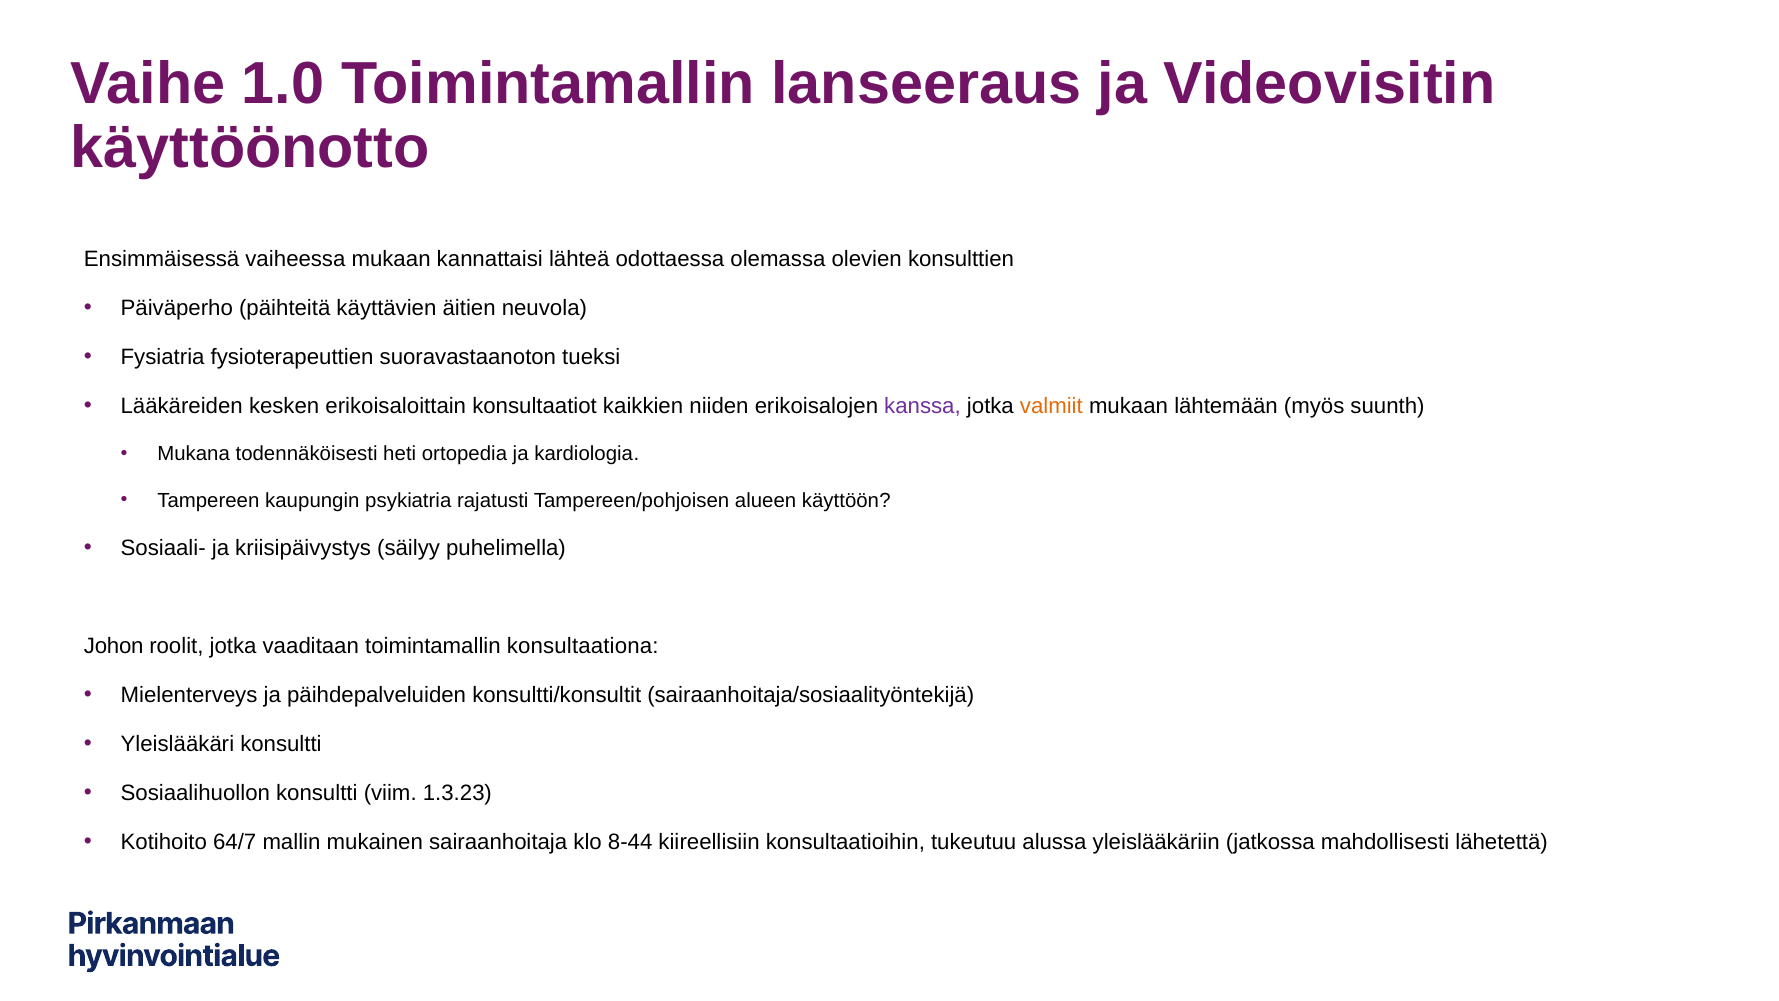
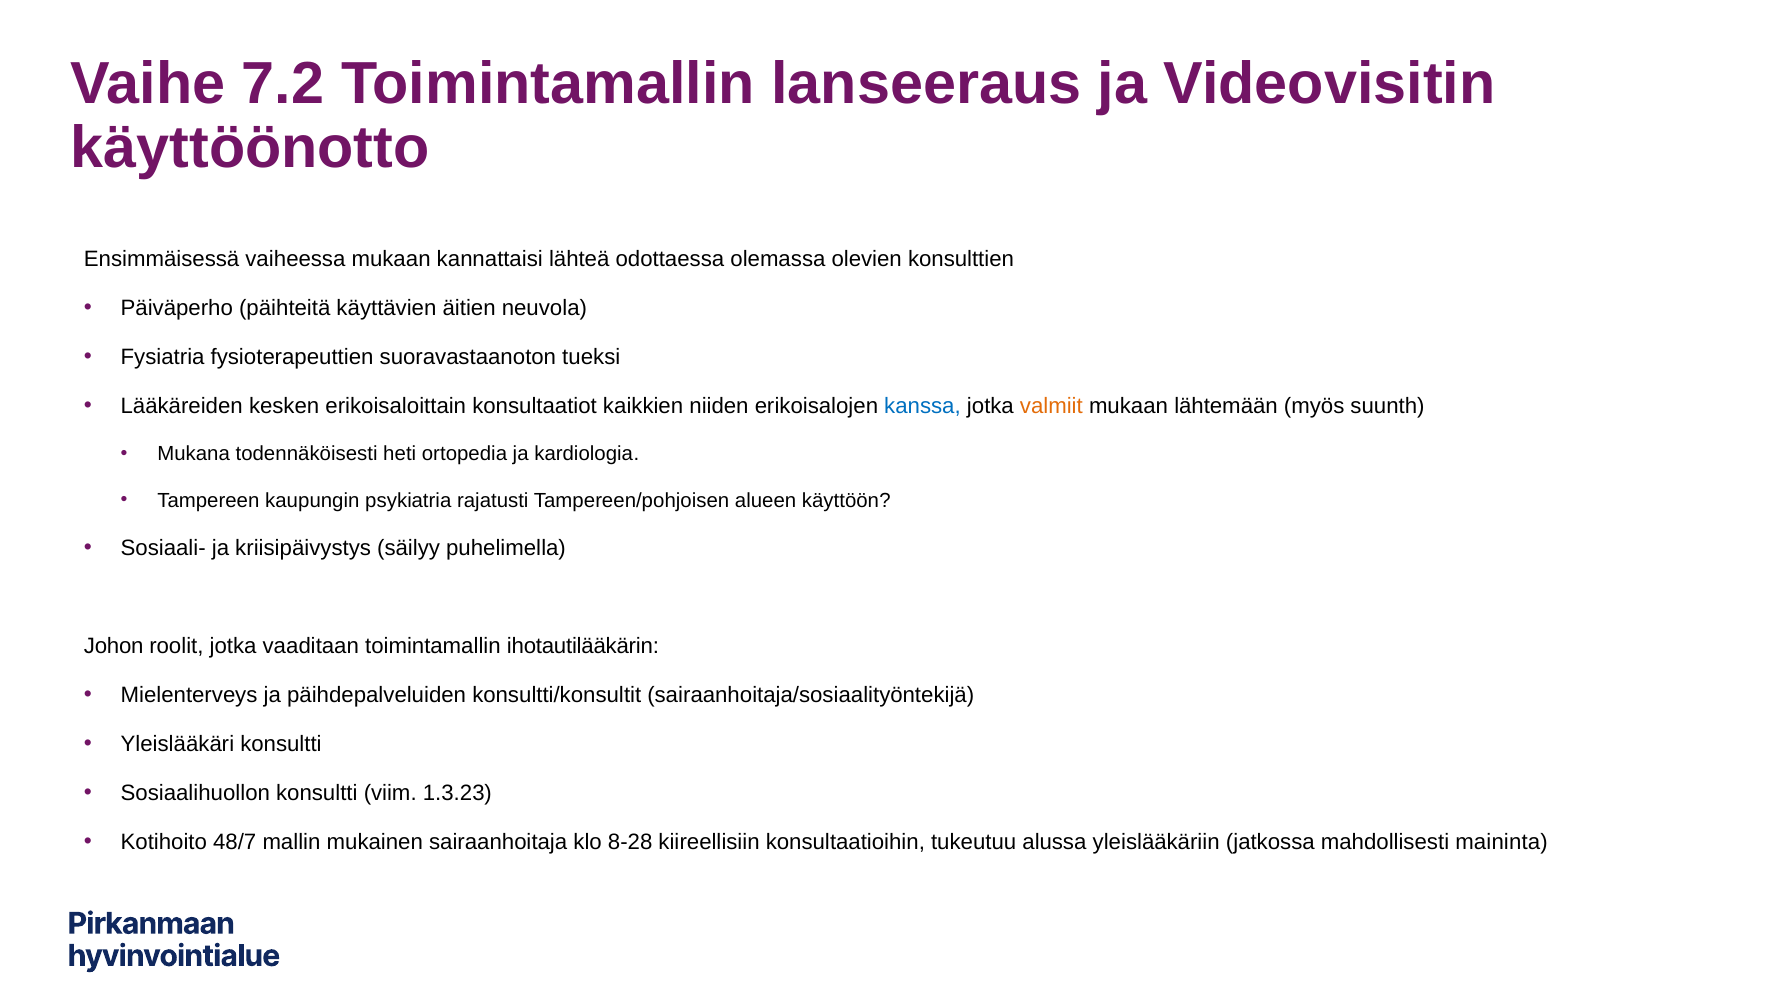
1.0: 1.0 -> 7.2 (283, 84)
kanssa colour: purple -> blue (922, 406)
konsultaationa: konsultaationa -> ihotautilääkärin (583, 646)
64/7: 64/7 -> 48/7 (235, 842)
8-44: 8-44 -> 8-28 (630, 842)
lähetettä: lähetettä -> maininta (1502, 842)
